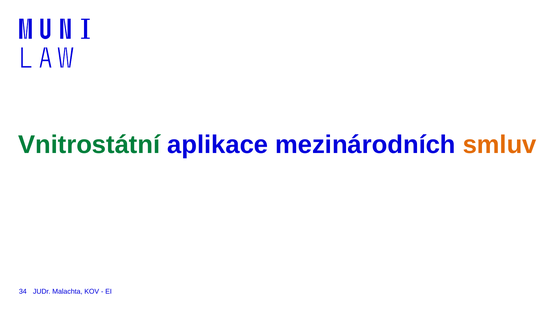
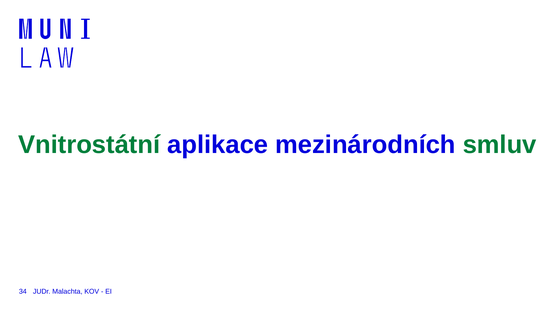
smluv colour: orange -> green (500, 145)
